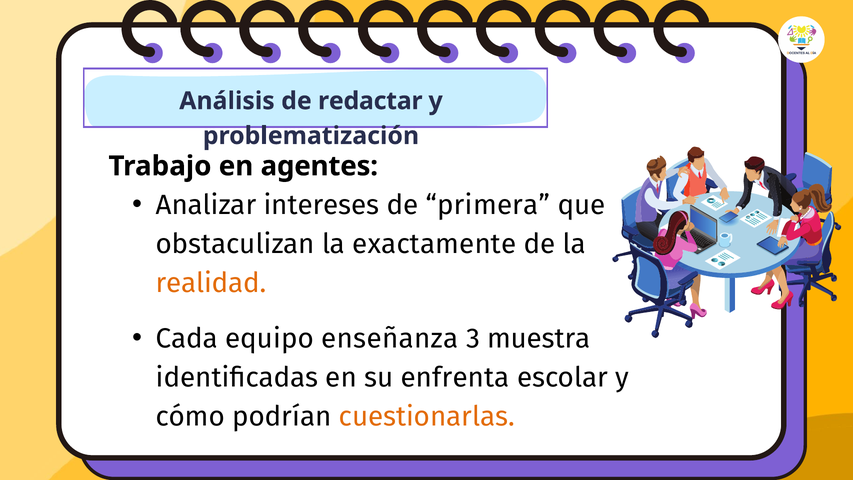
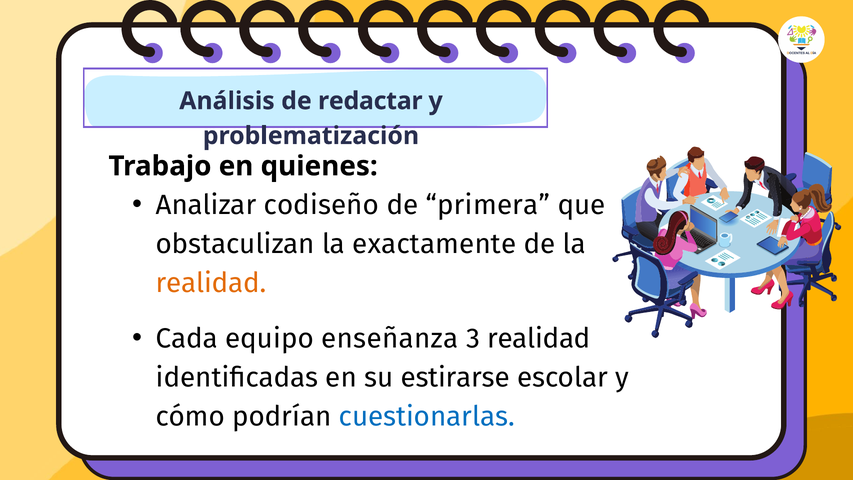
agentes: agentes -> quienes (319, 166)
intereses: intereses -> codiseño (321, 205)
3 muestra: muestra -> realidad (539, 338)
enfrenta: enfrenta -> estirarse (455, 377)
cuestionarlas colour: orange -> blue (427, 416)
